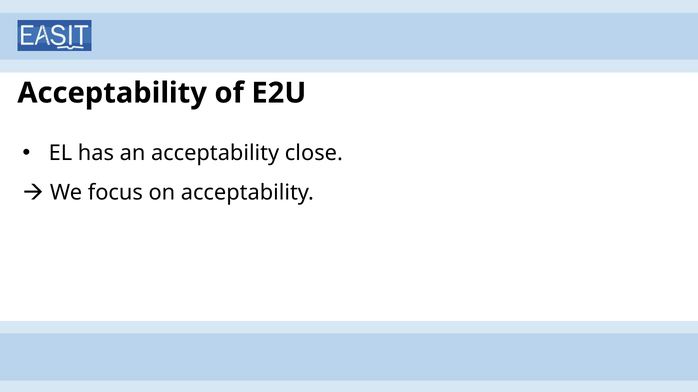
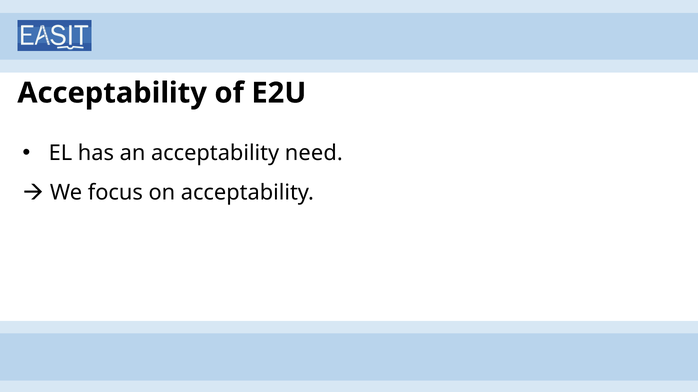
close: close -> need (314, 153)
